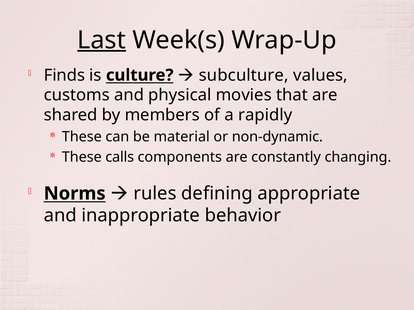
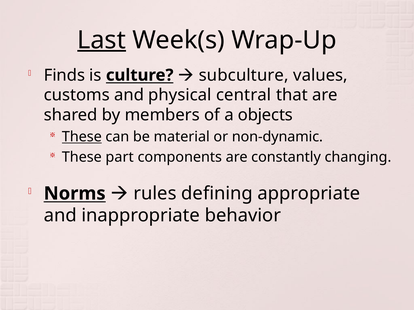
movies: movies -> central (244, 95)
rapidly: rapidly -> objects (265, 115)
These underline: none -> present (82, 137)
calls: calls -> part (120, 158)
